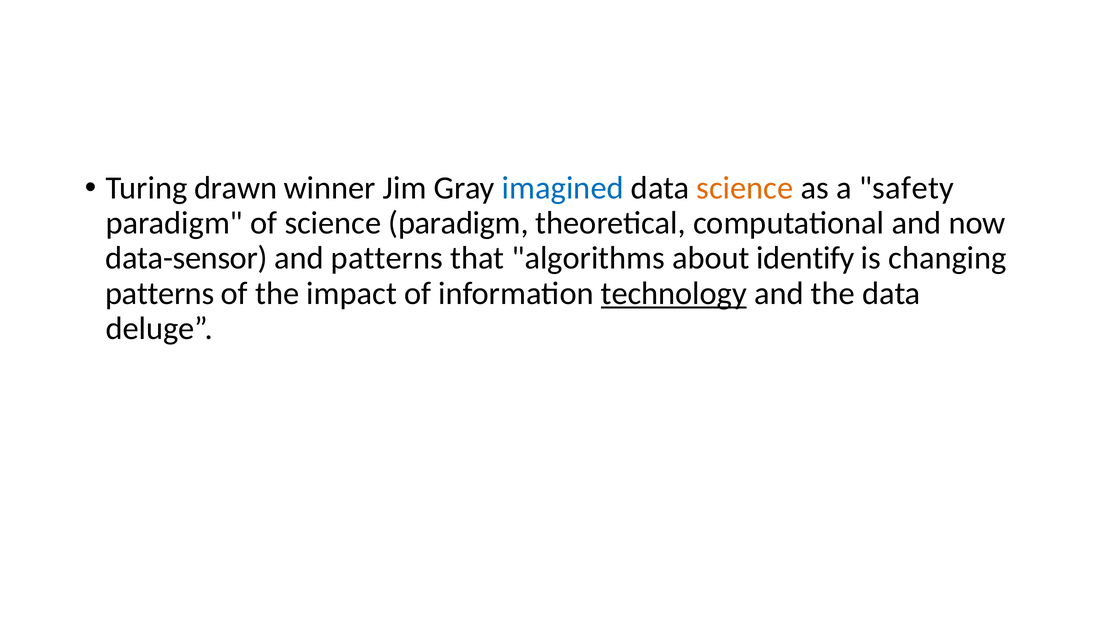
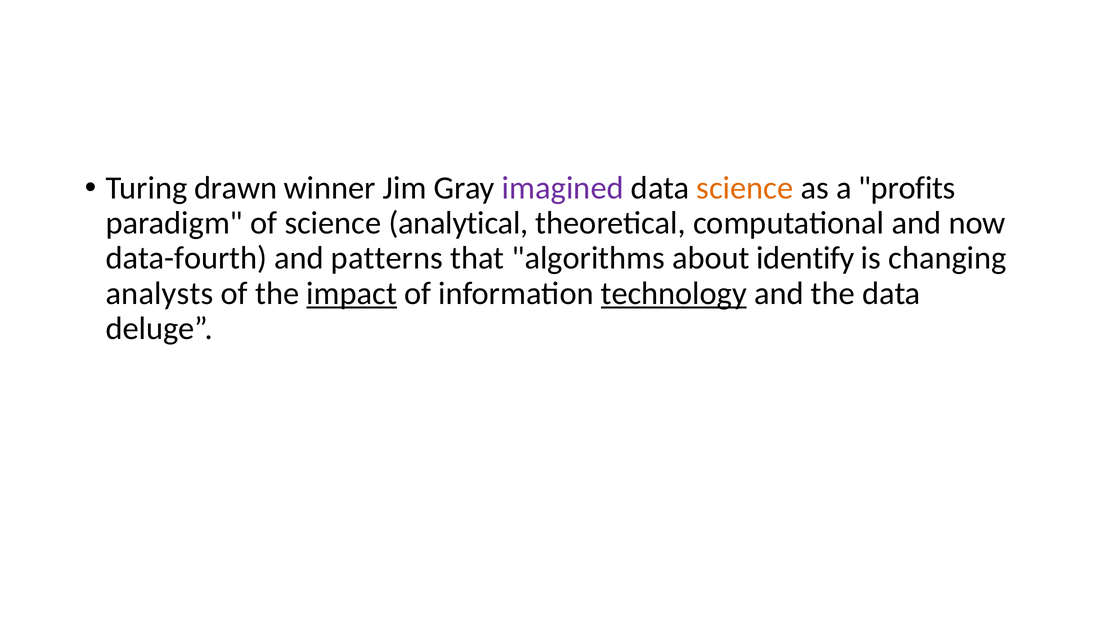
imagined colour: blue -> purple (563, 188)
safety: safety -> profits (907, 188)
science paradigm: paradigm -> analytical (459, 223)
data-sensor: data-sensor -> data-fourth (186, 258)
patterns: patterns -> analysts (160, 293)
impact underline: none -> present (352, 293)
